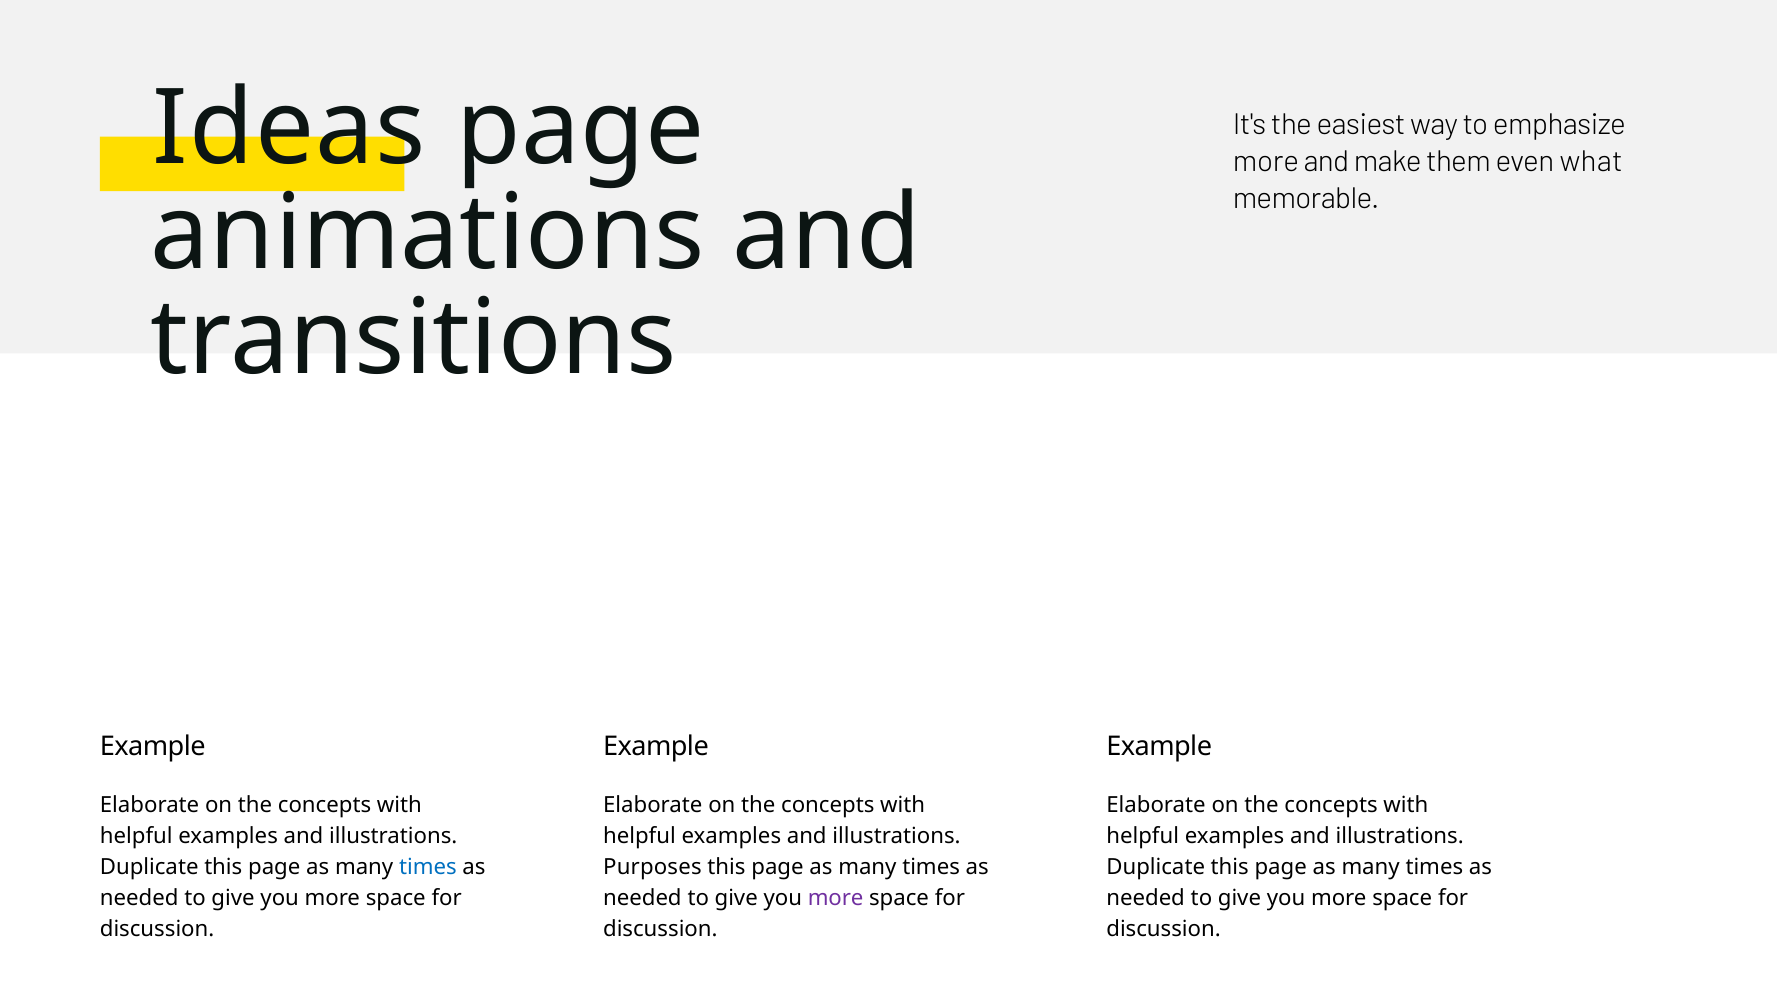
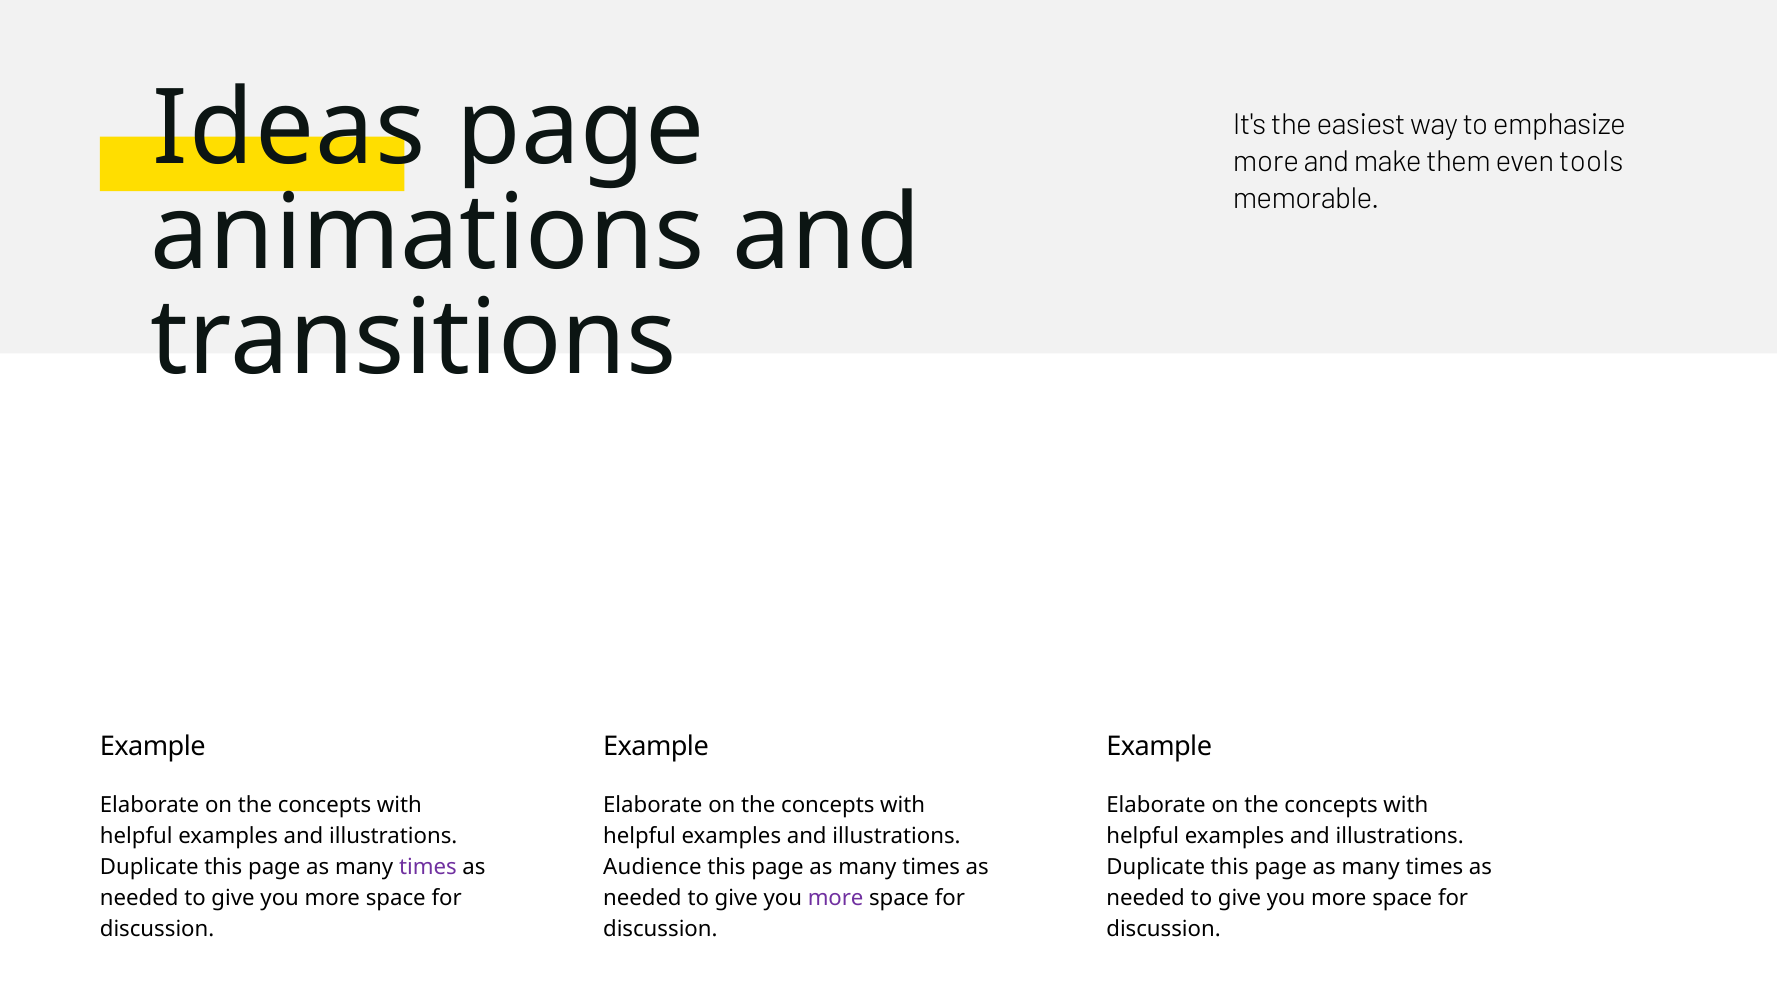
what: what -> tools (1591, 162)
times colour: blue -> purple (428, 868)
Purposes: Purposes -> Audience (652, 868)
